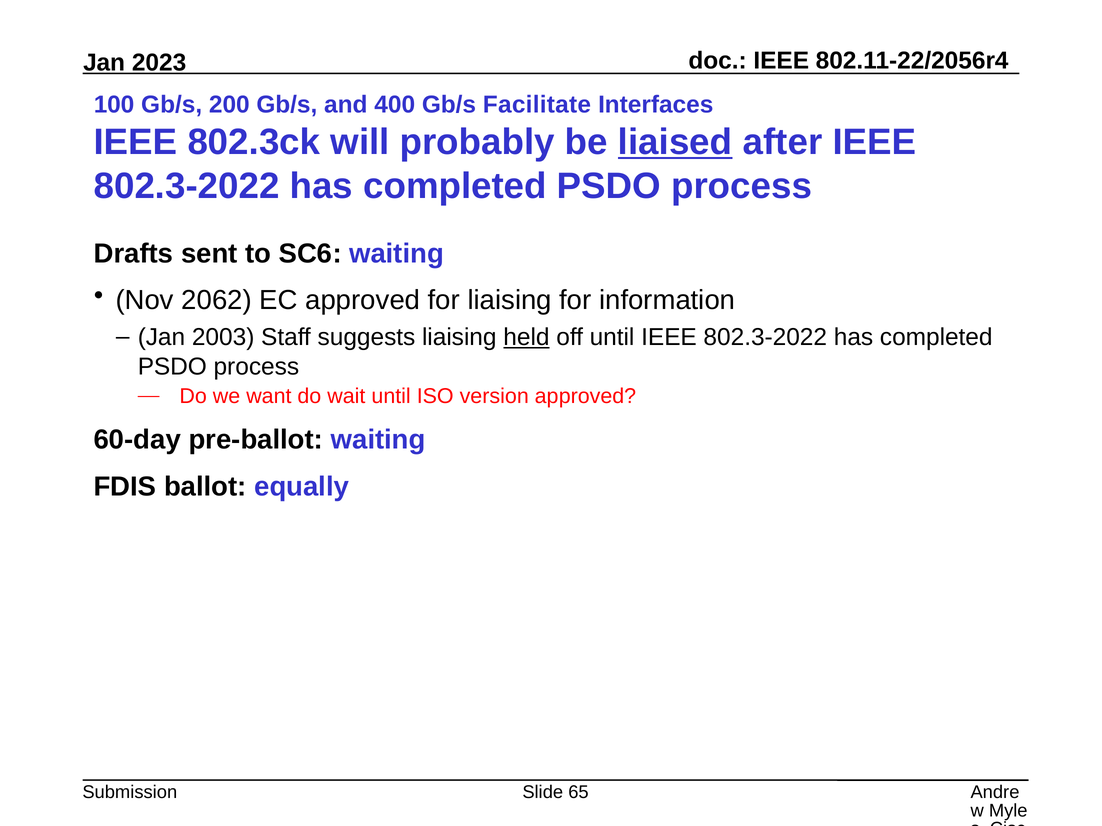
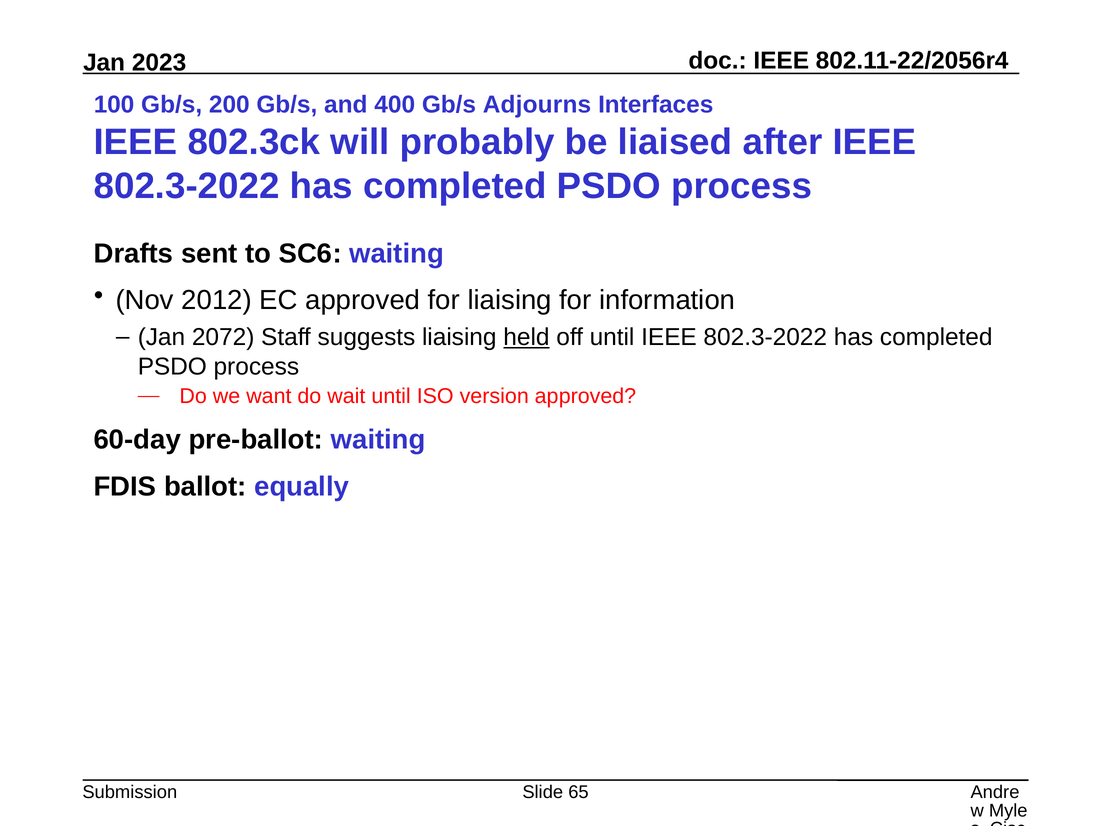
Facilitate: Facilitate -> Adjourns (537, 105)
liaised underline: present -> none (675, 142)
2062: 2062 -> 2012 (217, 300)
2003: 2003 -> 2072 (223, 338)
